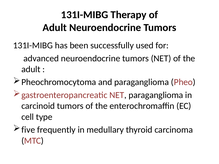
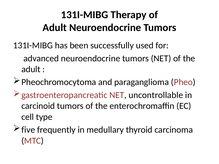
NET paraganglioma: paraganglioma -> uncontrollable (156, 95)
